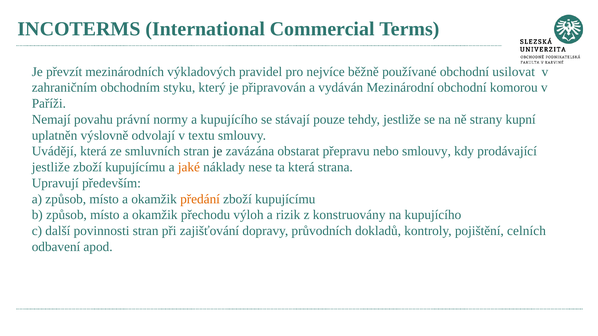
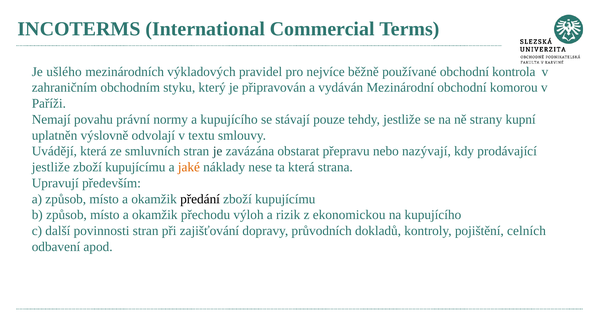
převzít: převzít -> ušlého (64, 72)
usilovat: usilovat -> kontrola (514, 72)
nebo smlouvy: smlouvy -> nazývají (426, 151)
předání colour: orange -> black (200, 199)
konstruovány: konstruovány -> ekonomickou (349, 215)
